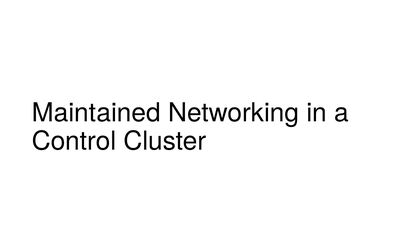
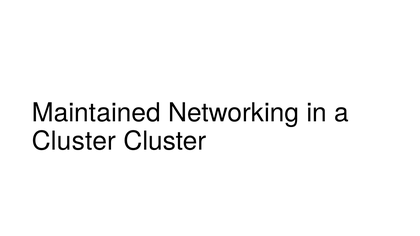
Control: Control -> Cluster (74, 141)
